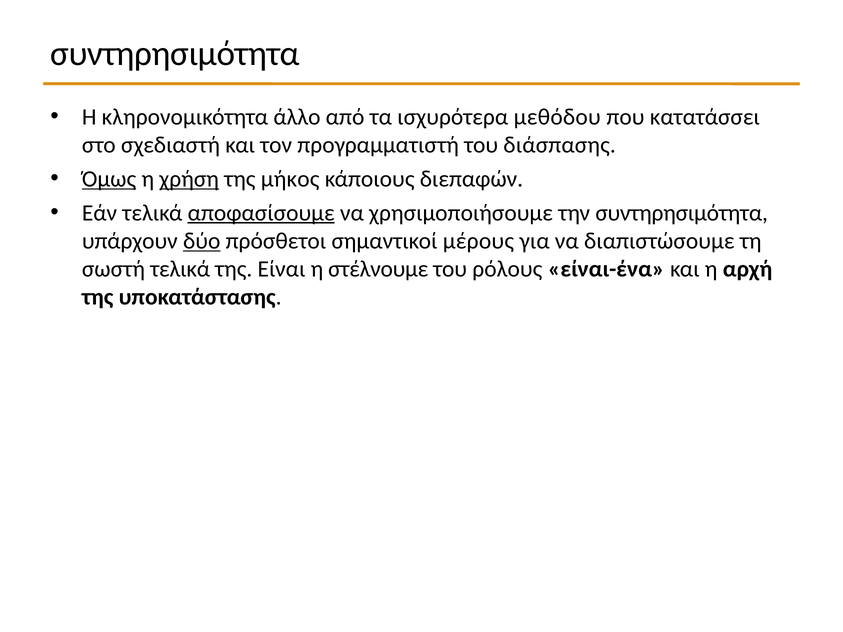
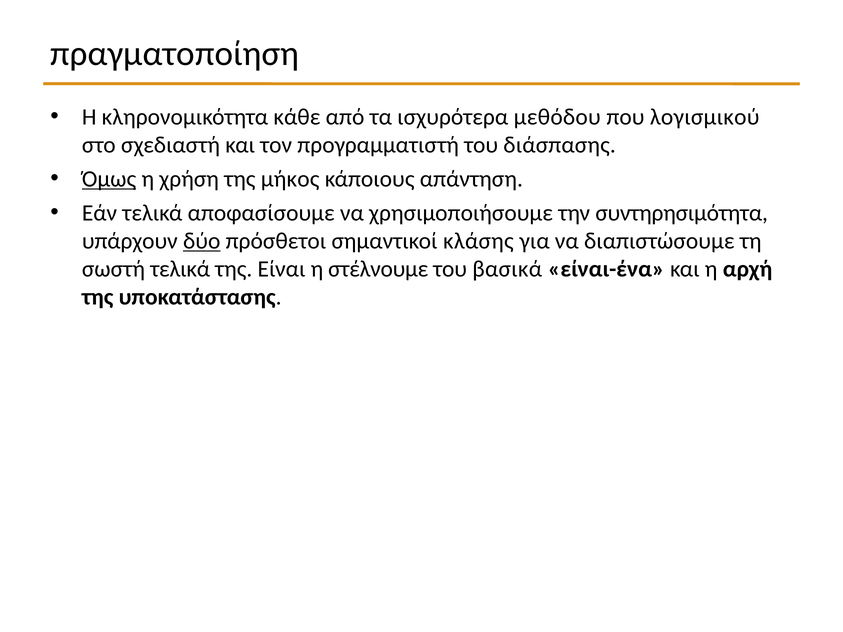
συντηρησιμότητα: συντηρησιμότητα -> πραγματοποίηση (175, 54)
άλλο: άλλο -> κάθε (297, 117)
κατατάσσει: κατατάσσει -> λογισμικού (705, 117)
χρήση underline: present -> none (189, 179)
διεπαφών: διεπαφών -> απάντηση (471, 179)
αποφασίσουμε underline: present -> none (261, 213)
μέρους: μέρους -> κλάσης (478, 241)
ρόλους: ρόλους -> βασικά (507, 269)
